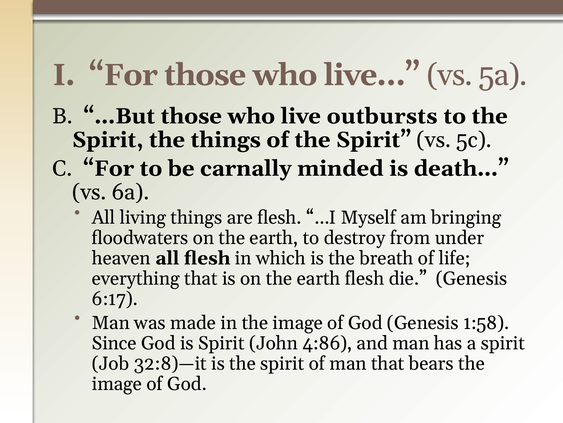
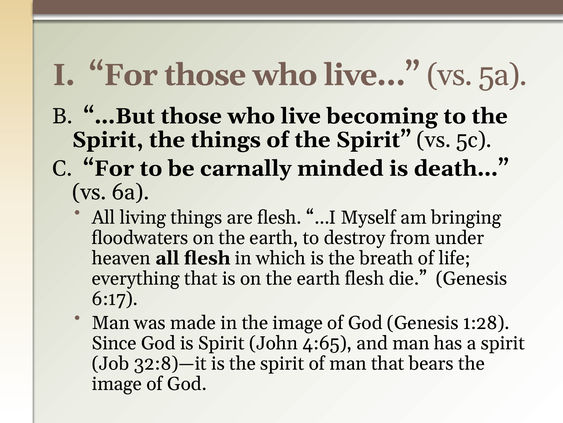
outbursts: outbursts -> becoming (382, 116)
1:58: 1:58 -> 1:28 (486, 322)
4:86: 4:86 -> 4:65 (327, 343)
